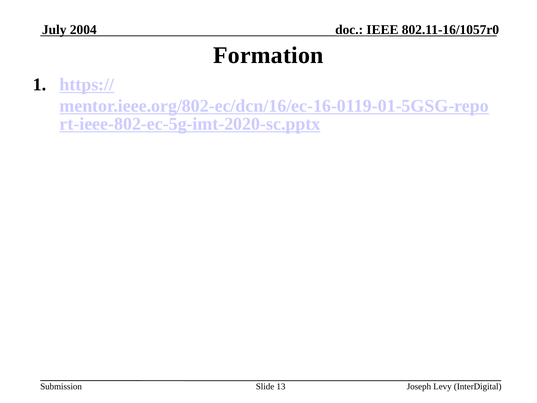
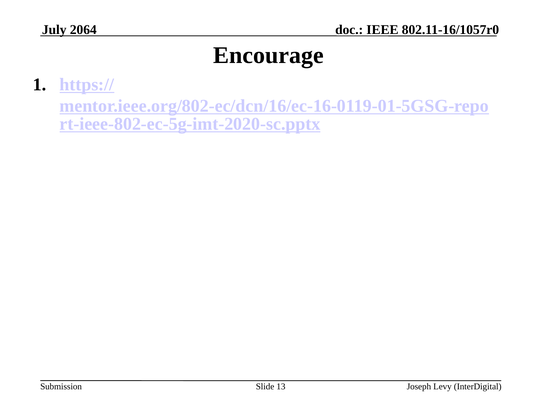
2004: 2004 -> 2064 (83, 30)
Formation: Formation -> Encourage (268, 55)
